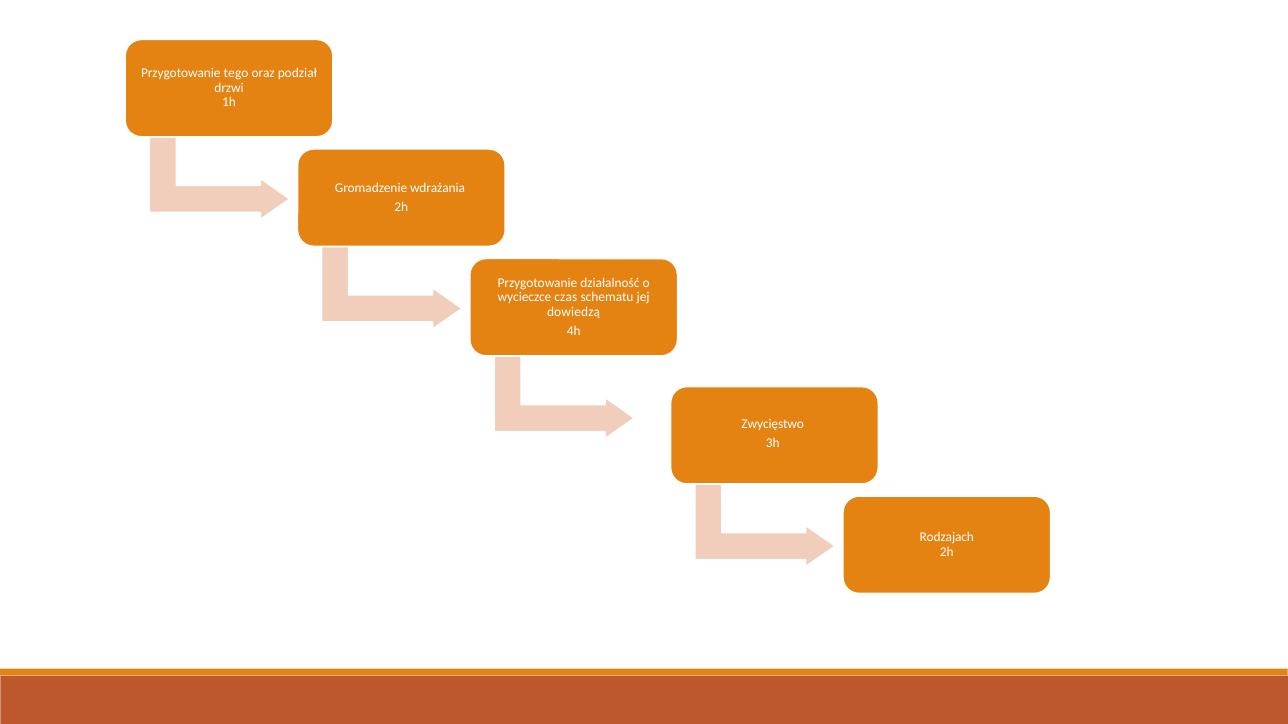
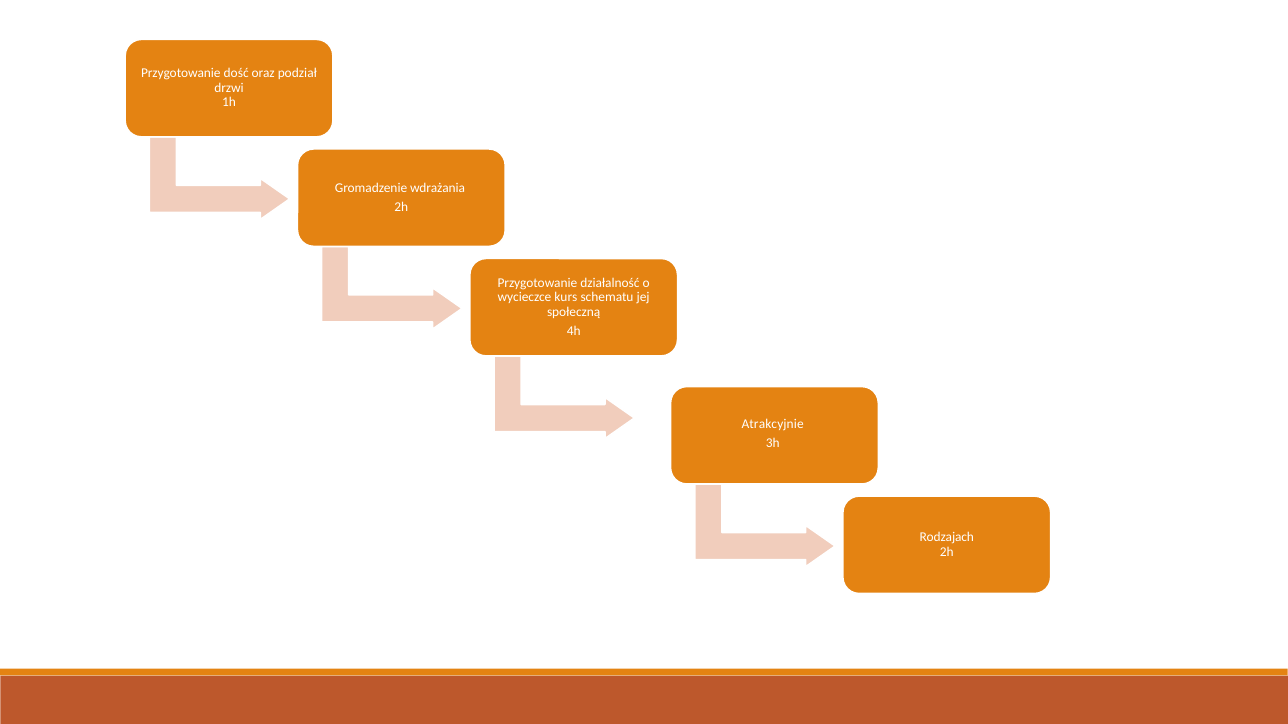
tego: tego -> dość (236, 74)
czas: czas -> kurs (566, 298)
dowiedzą: dowiedzą -> społeczną (574, 312)
Zwycięstwo: Zwycięstwo -> Atrakcyjnie (773, 425)
